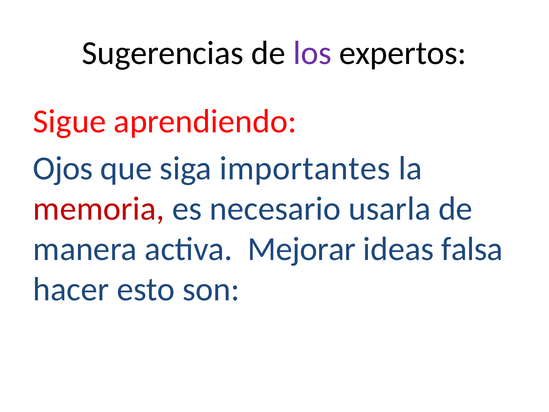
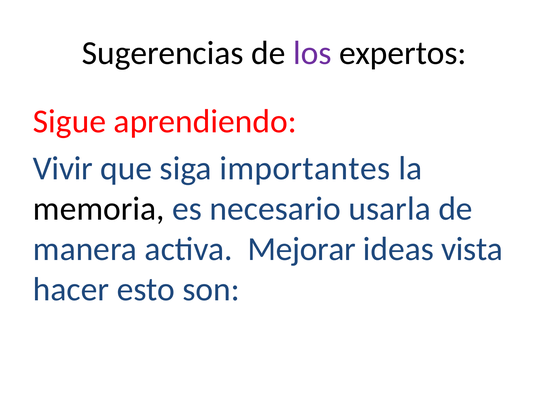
Ojos: Ojos -> Vivir (63, 168)
memoria colour: red -> black (99, 209)
falsa: falsa -> vista (472, 249)
